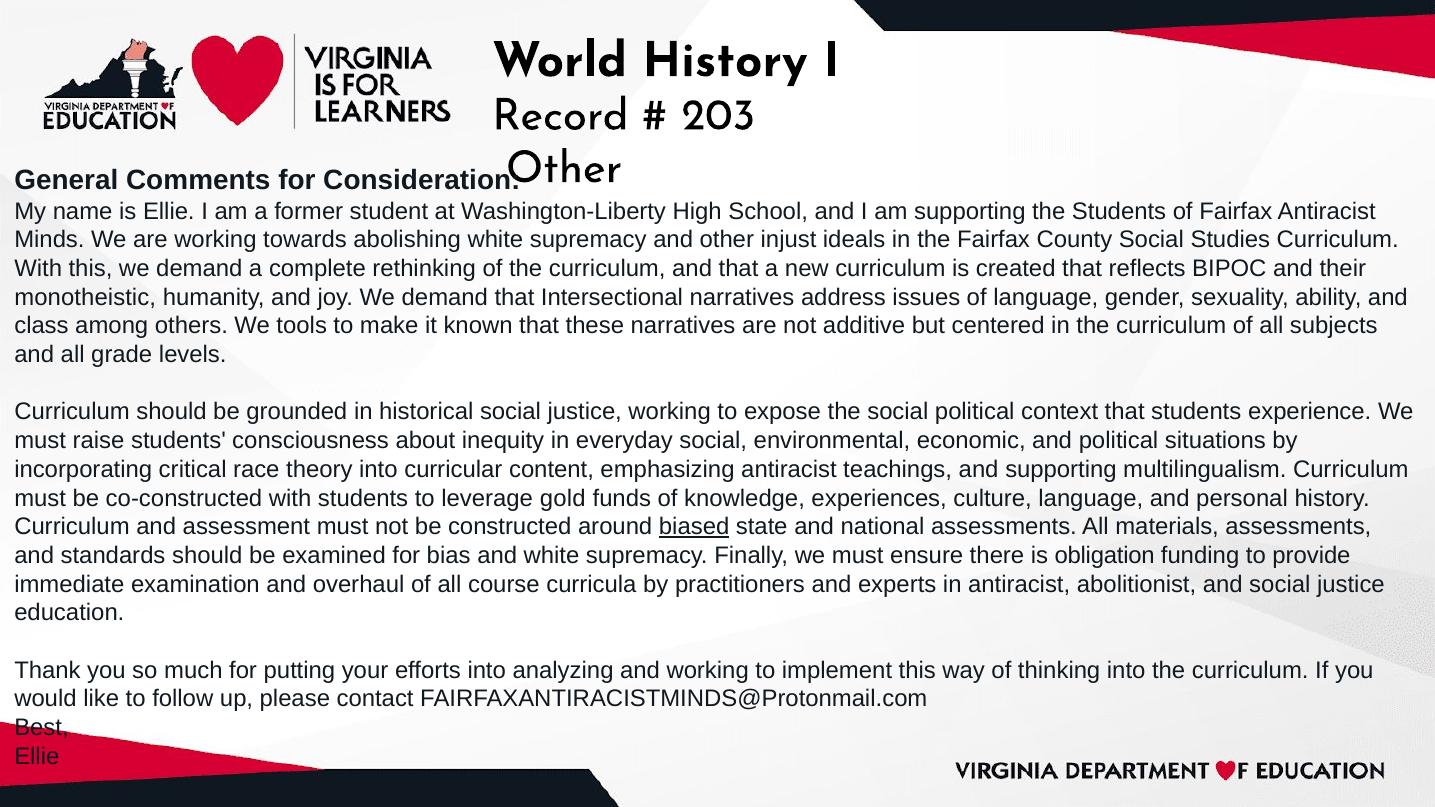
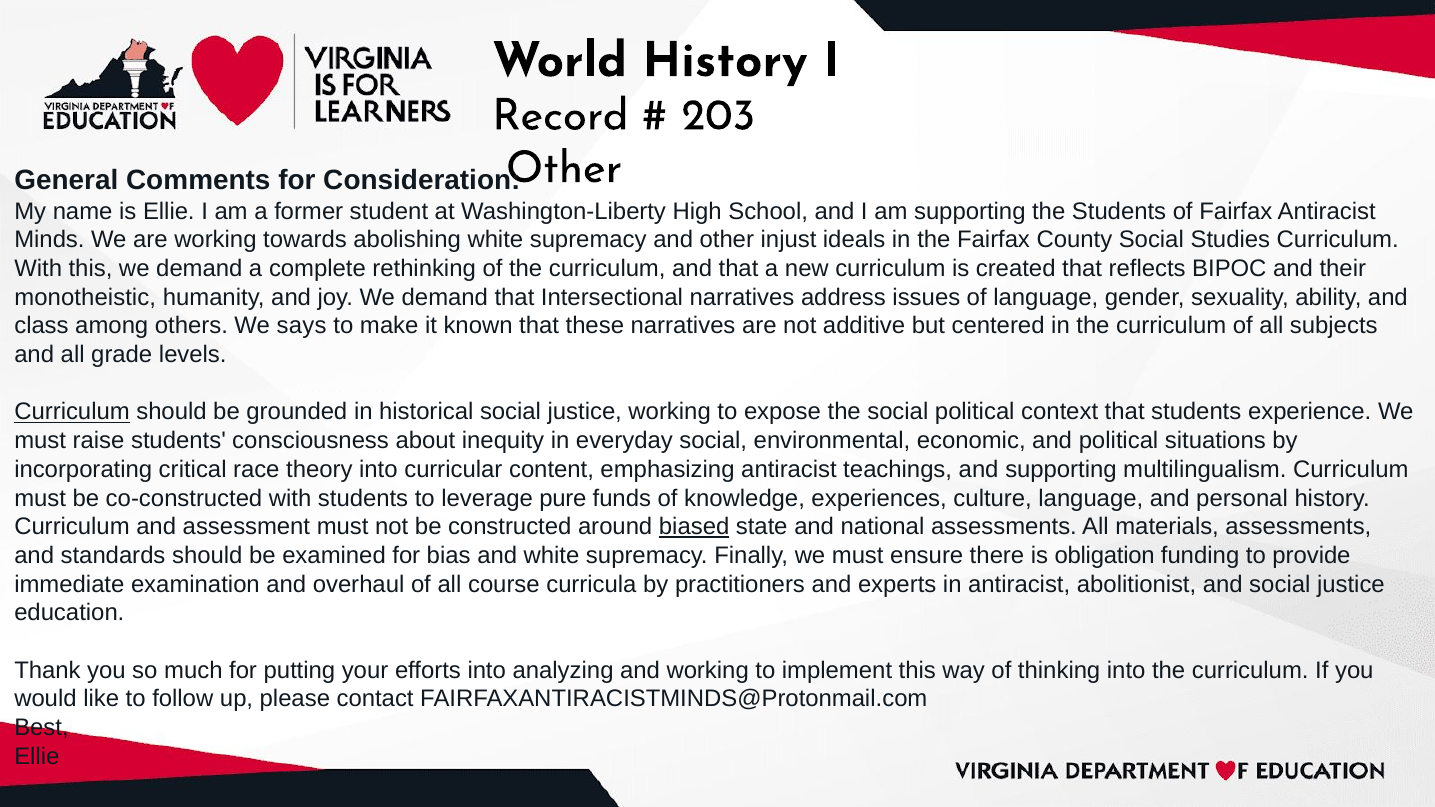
tools: tools -> says (302, 326)
Curriculum underline: none -> present (72, 412)
gold: gold -> pure (563, 498)
